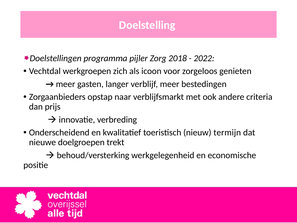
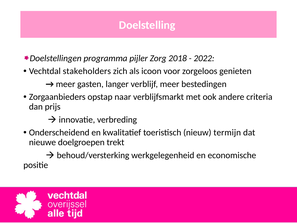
werkgroepen: werkgroepen -> stakeholders (87, 71)
